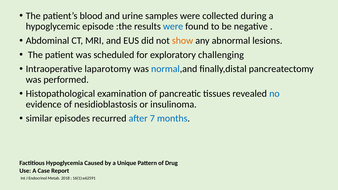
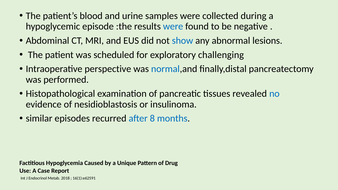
show colour: orange -> blue (183, 41)
laparotomy: laparotomy -> perspective (108, 69)
7: 7 -> 8 (152, 119)
